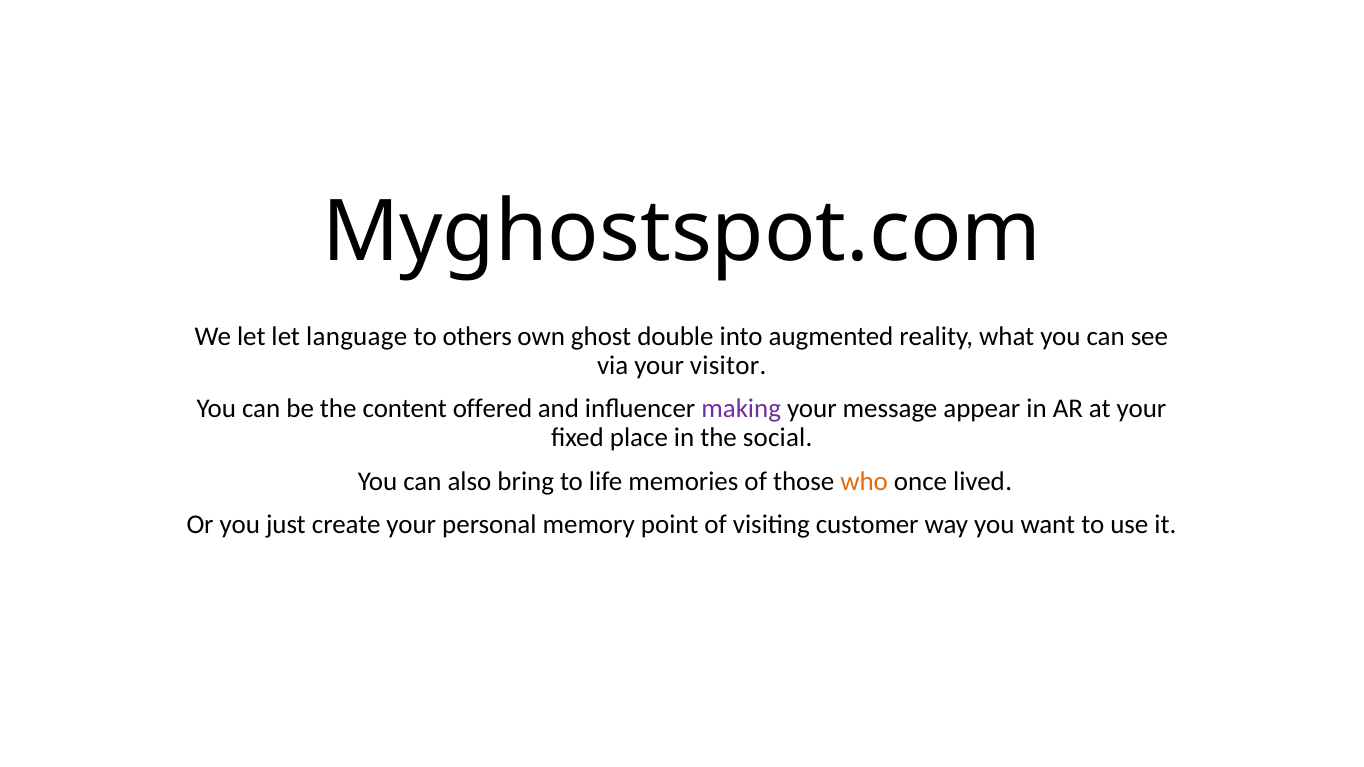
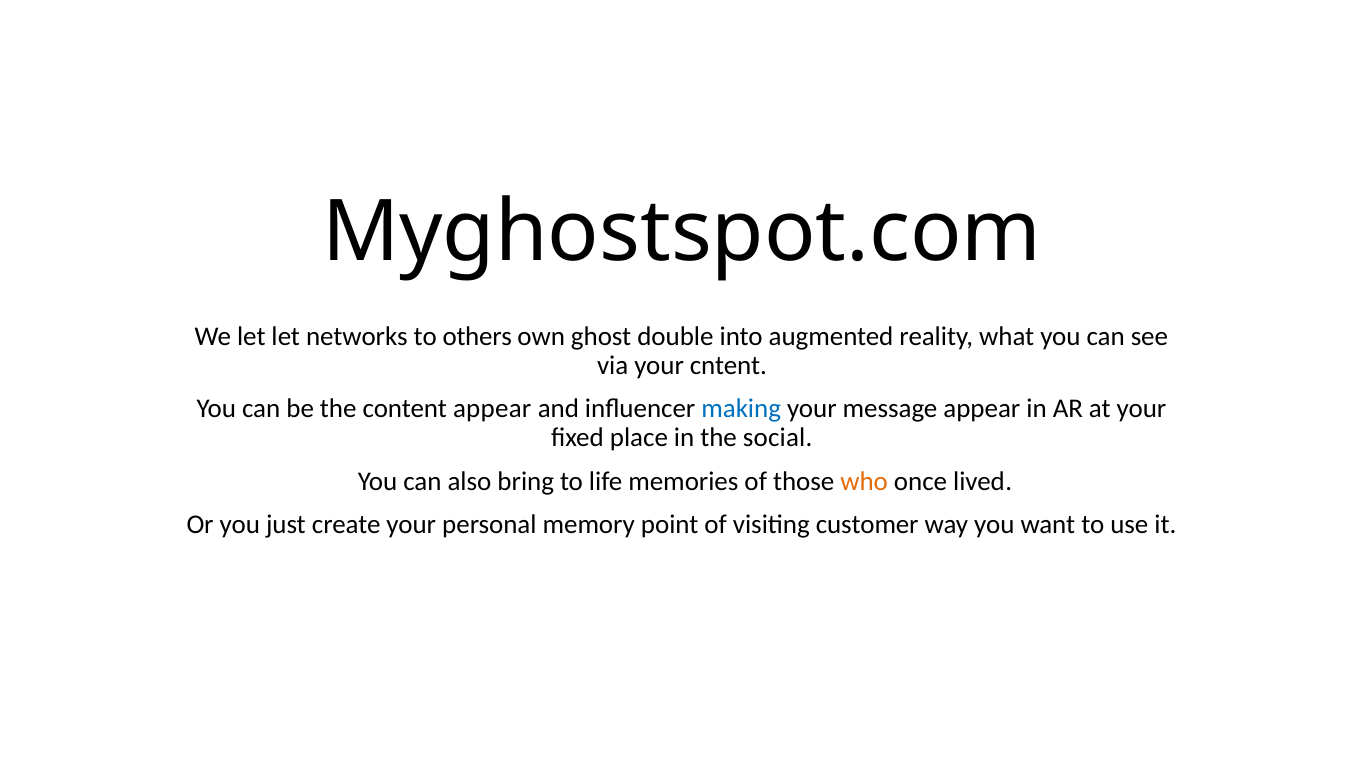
language: language -> networks (357, 336)
visitor: visitor -> cntent (728, 366)
content offered: offered -> appear (492, 409)
making colour: purple -> blue (741, 409)
